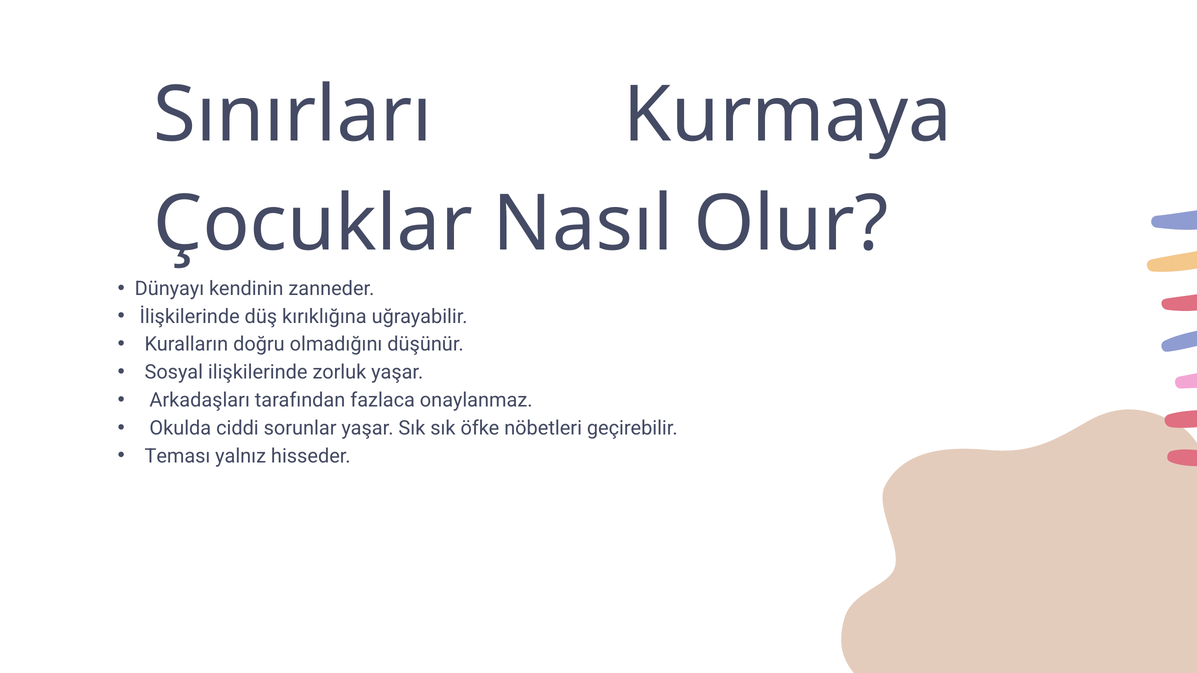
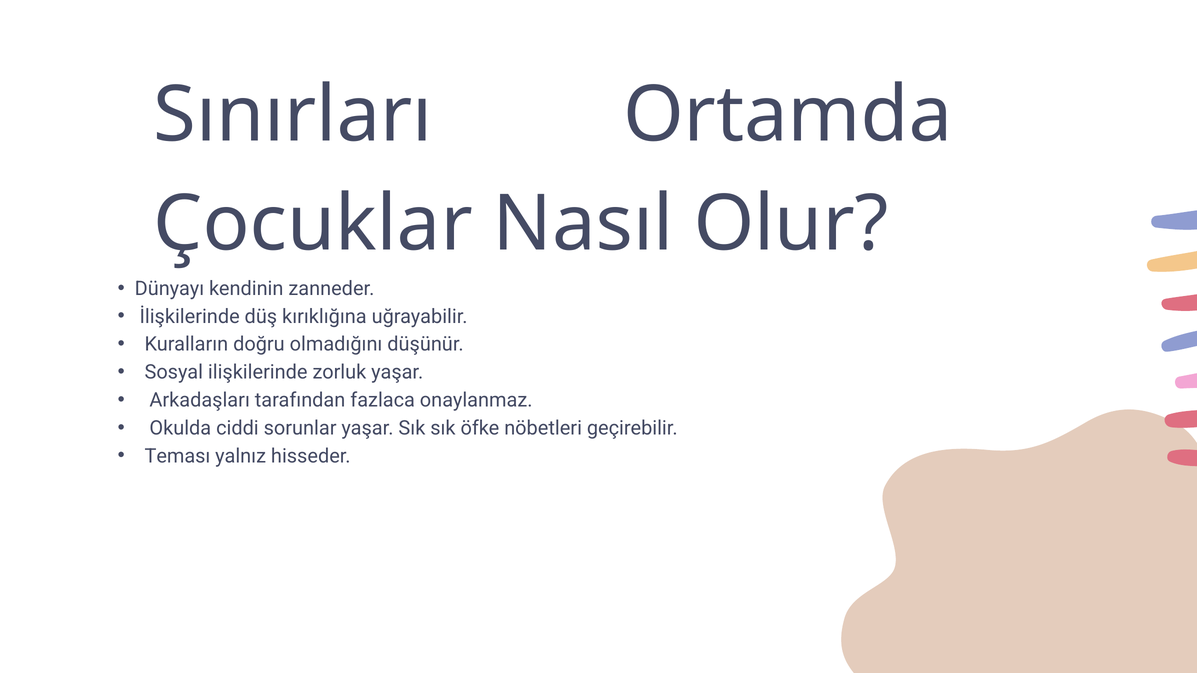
Kurmaya: Kurmaya -> Ortamda (788, 115)
